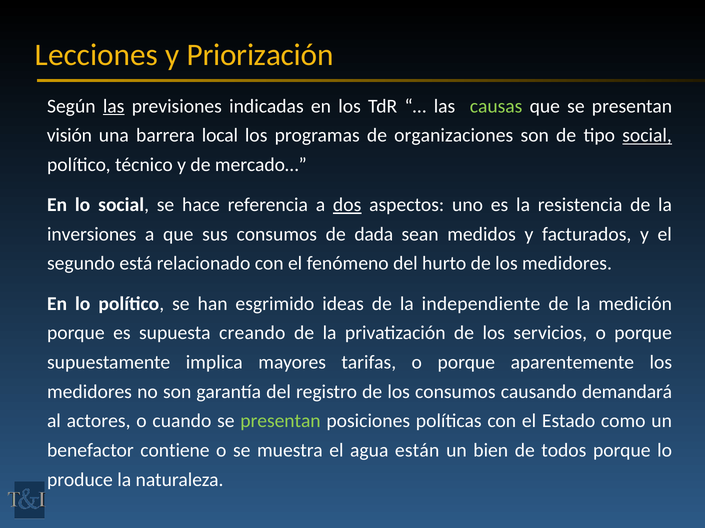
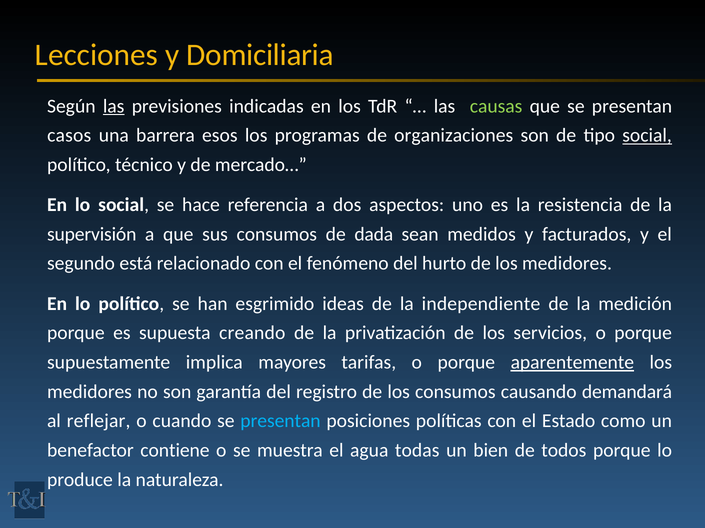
Priorización: Priorización -> Domiciliaria (260, 55)
visión: visión -> casos (69, 136)
local: local -> esos (220, 136)
dos underline: present -> none (347, 205)
inversiones: inversiones -> supervisión (92, 235)
aparentemente underline: none -> present (572, 363)
actores: actores -> reflejar (99, 422)
presentan colour: light green -> light blue (280, 422)
están: están -> todas (417, 451)
